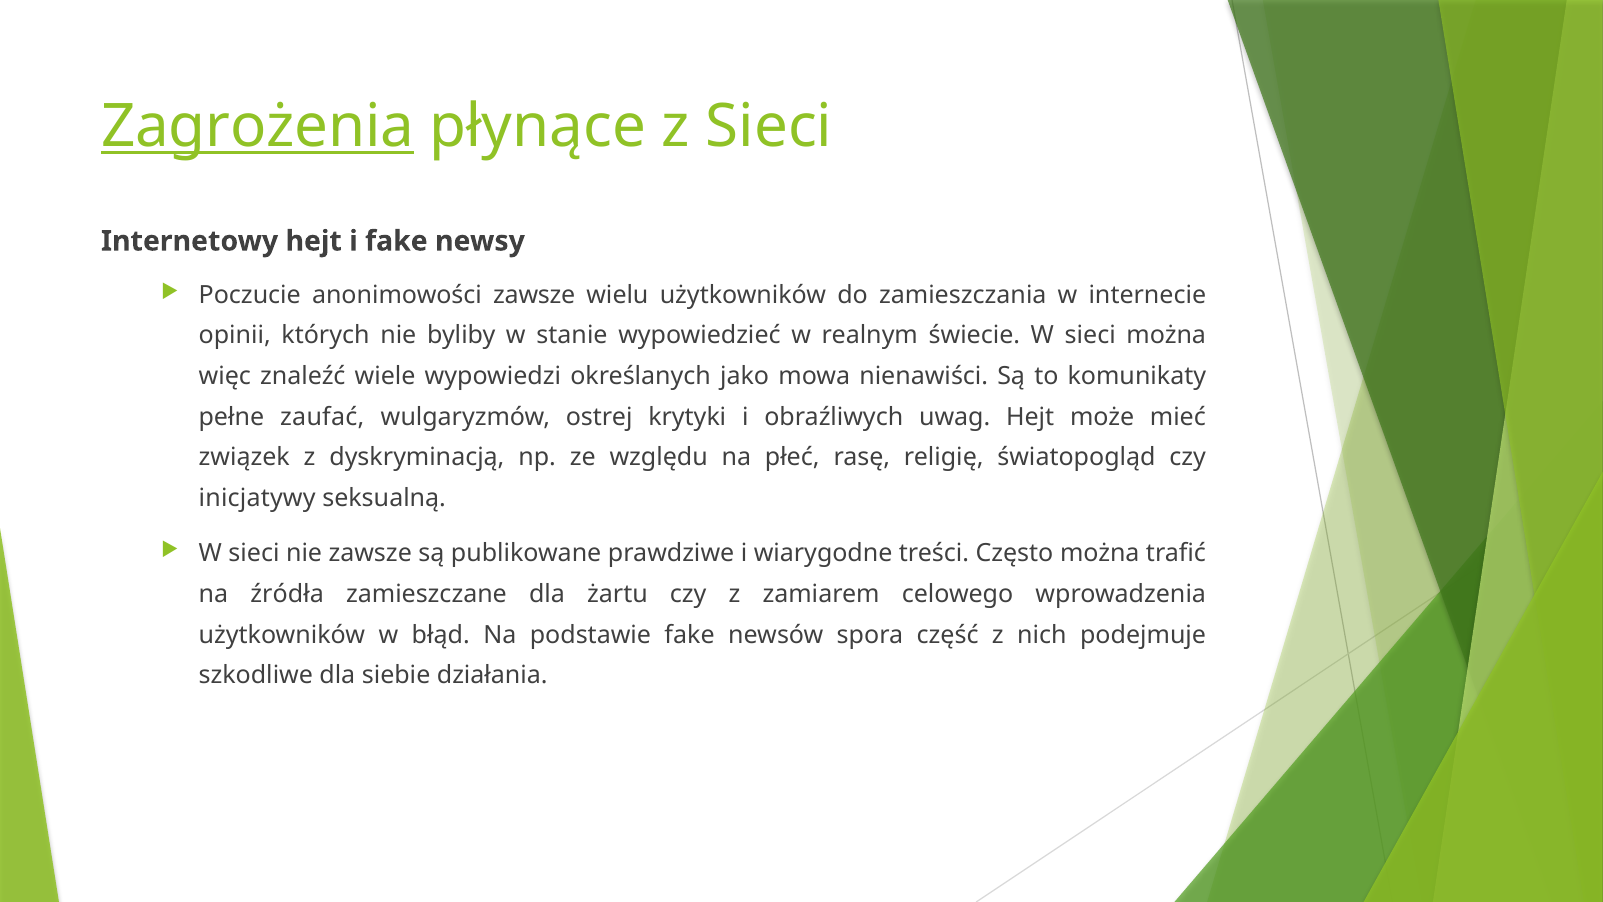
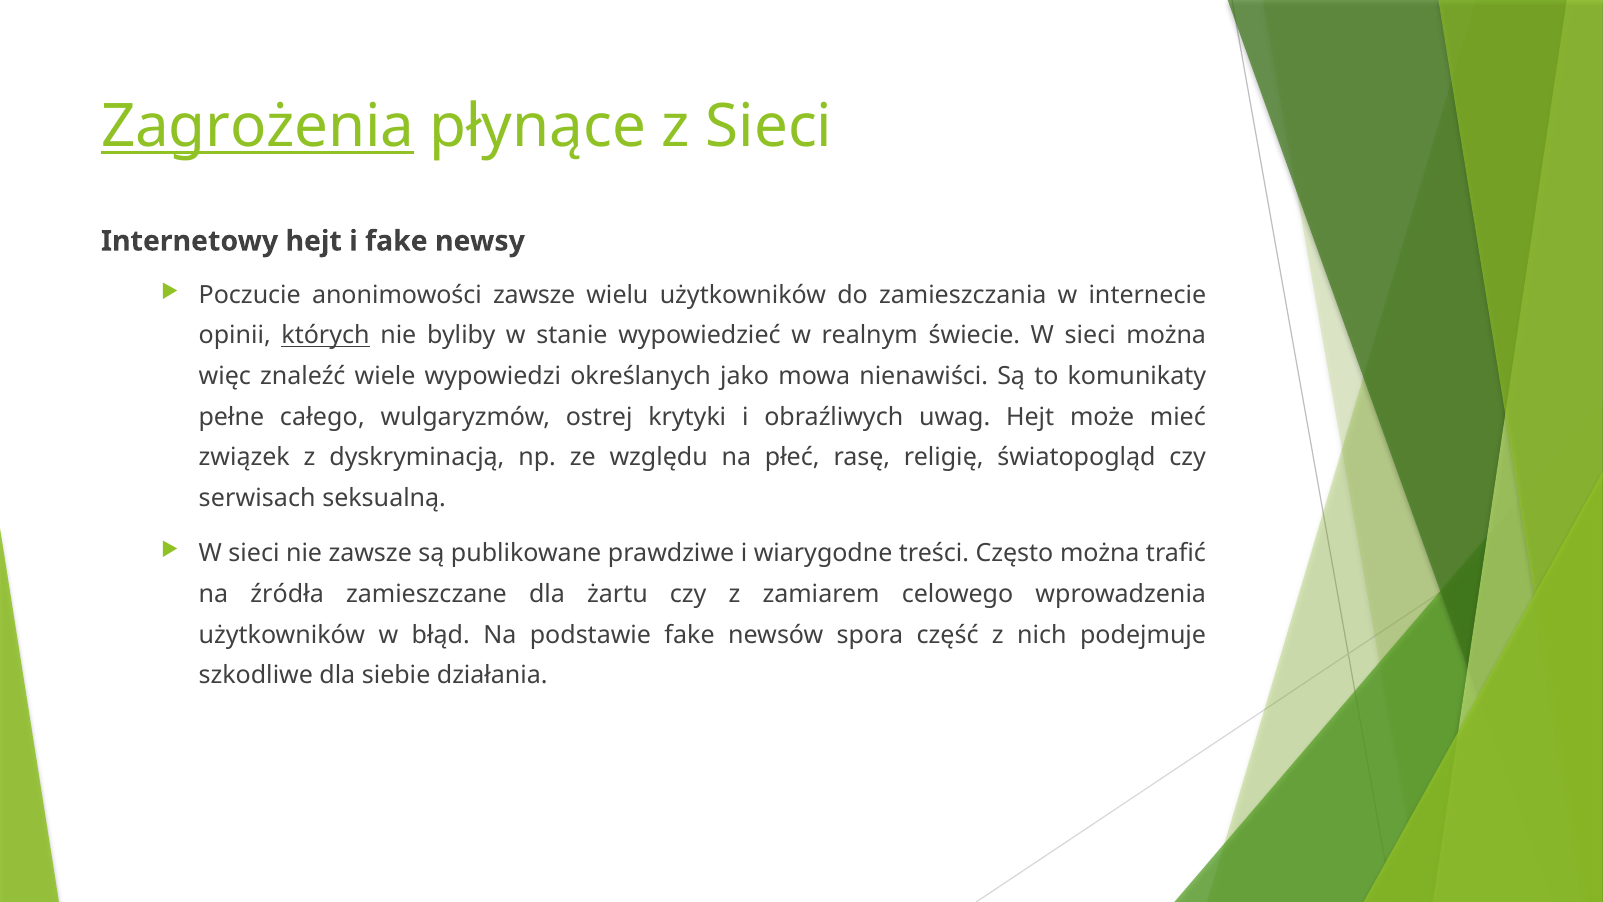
których underline: none -> present (325, 336)
zaufać: zaufać -> całego (322, 417)
inicjatywy: inicjatywy -> serwisach (257, 498)
